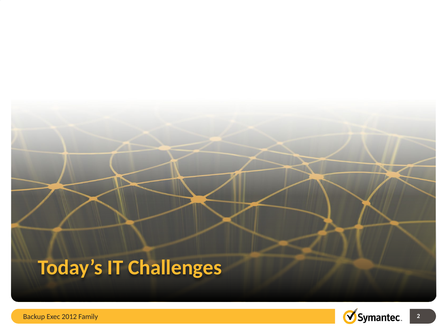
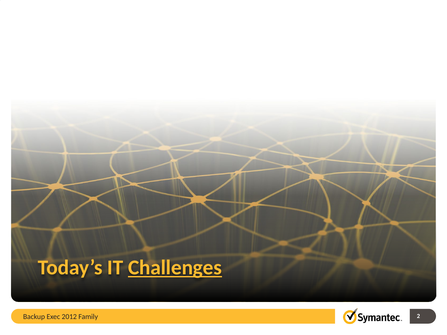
Challenges underline: none -> present (175, 268)
